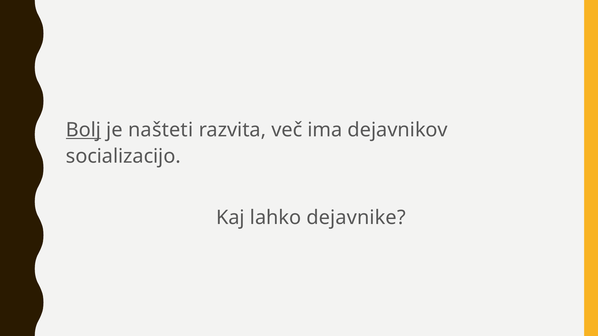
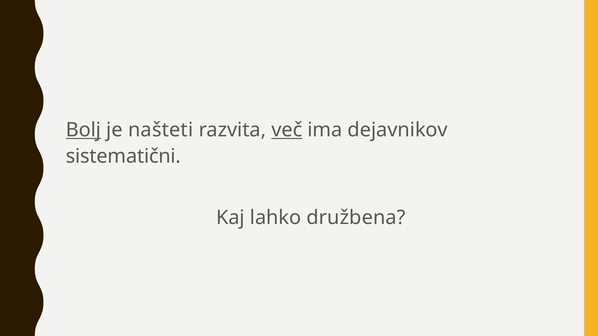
več underline: none -> present (287, 130)
socializacijo: socializacijo -> sistematični (123, 156)
dejavnike: dejavnike -> družbena (356, 218)
